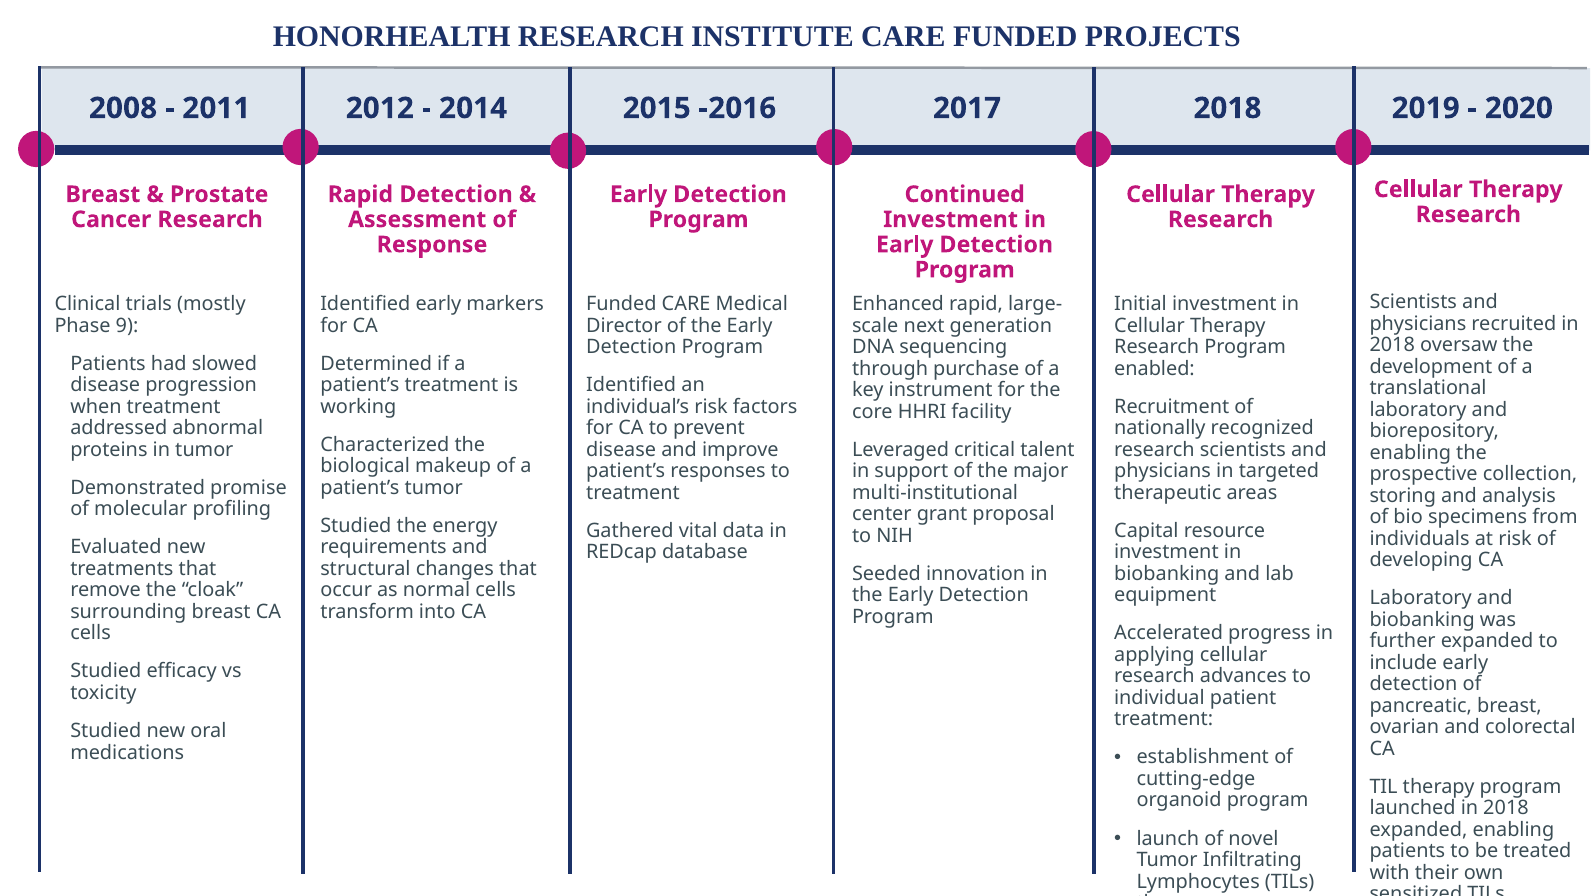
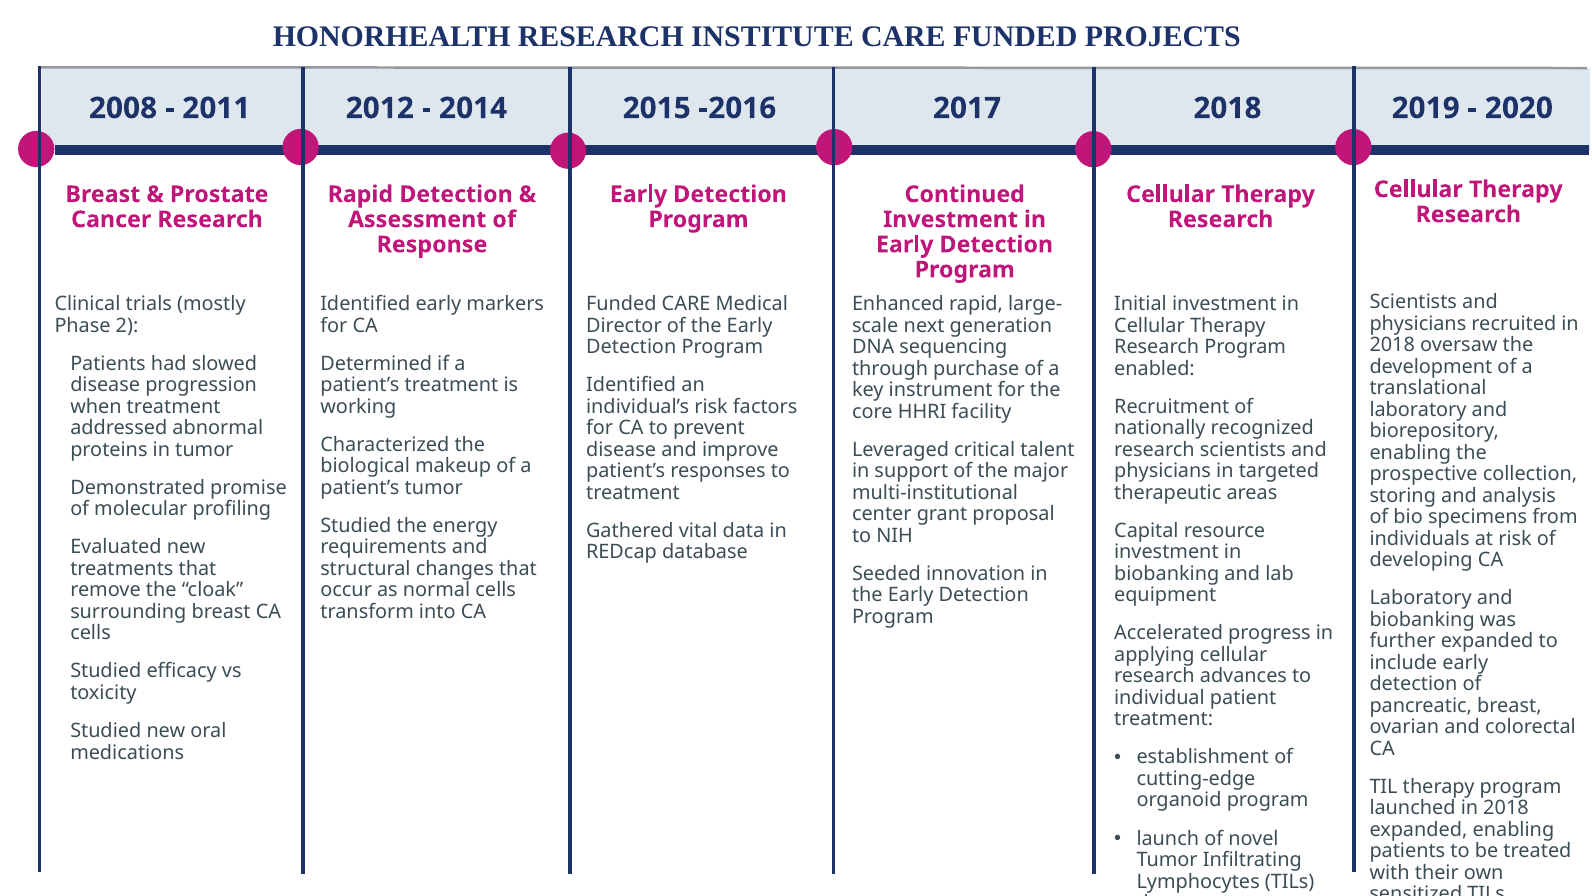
9: 9 -> 2 (127, 325)
